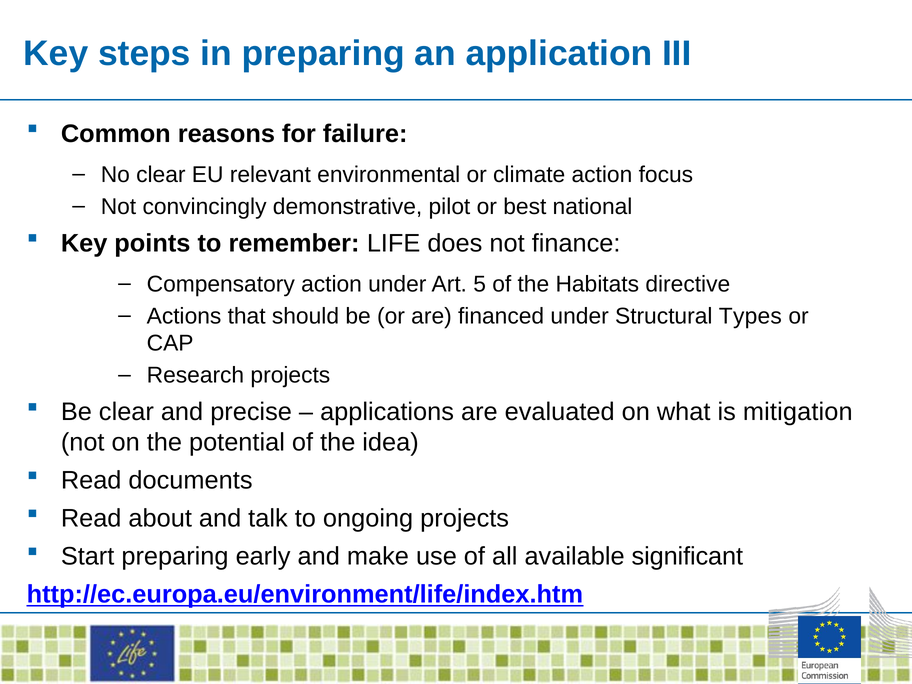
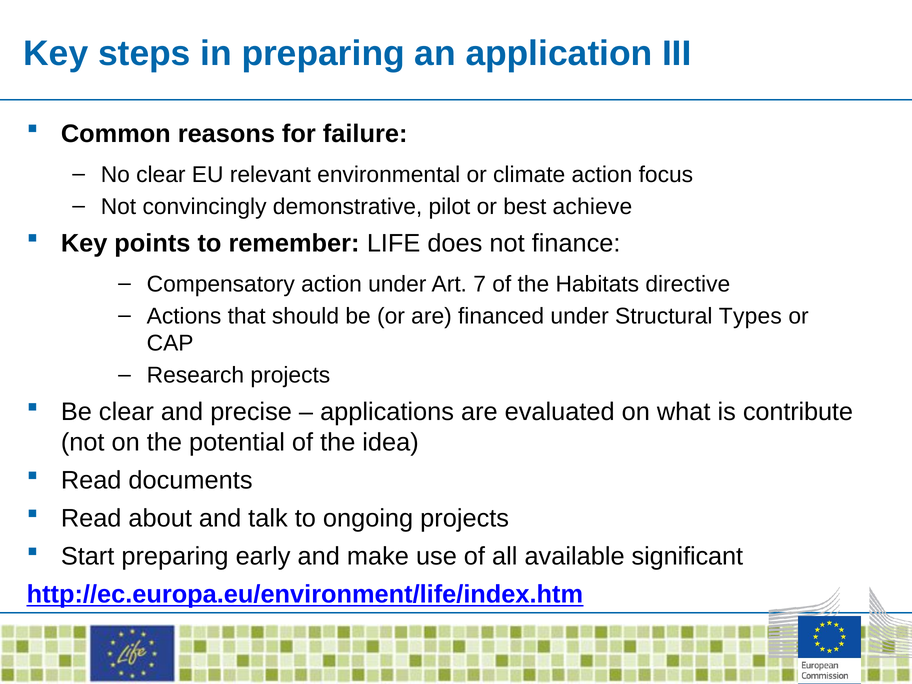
national: national -> achieve (592, 207)
5: 5 -> 7 (480, 284)
mitigation: mitigation -> contribute (798, 412)
